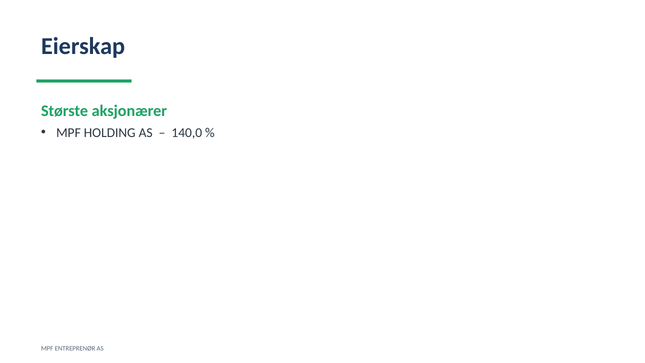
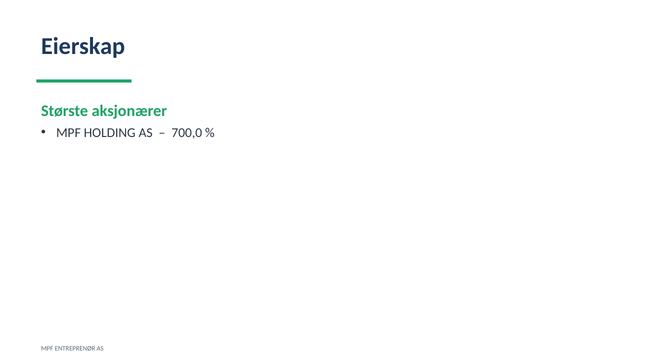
140,0: 140,0 -> 700,0 (187, 133)
